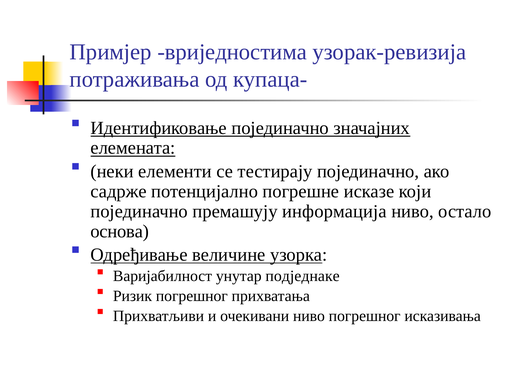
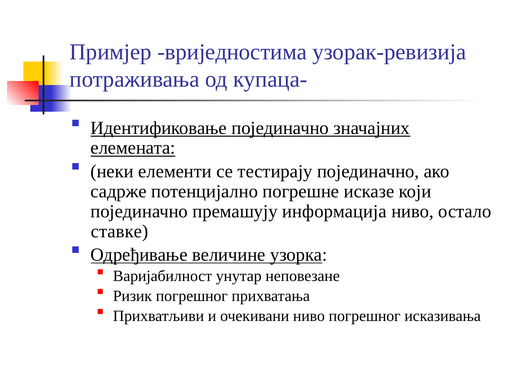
основа: основа -> ставке (120, 231)
подједнаке: подједнаке -> неповезане (303, 276)
